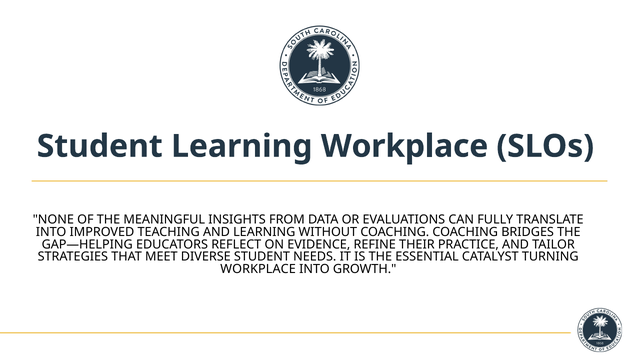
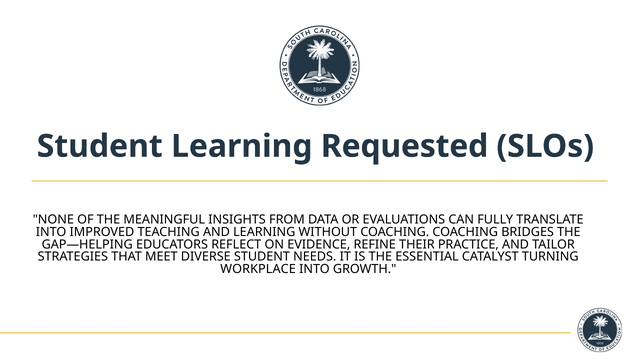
Learning Workplace: Workplace -> Requested (405, 146)
